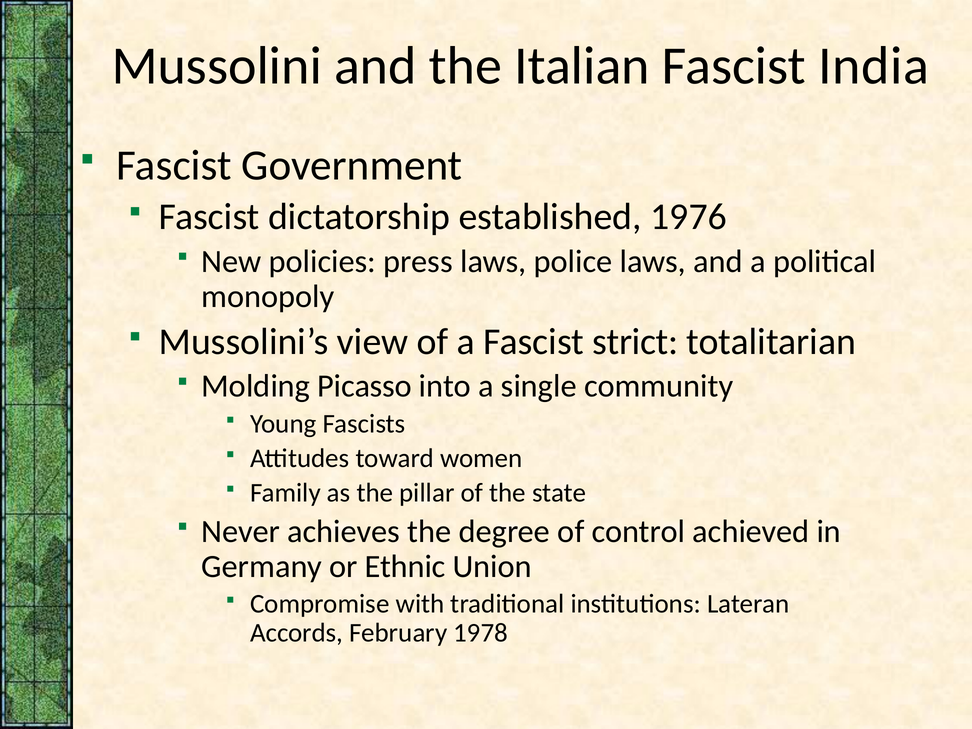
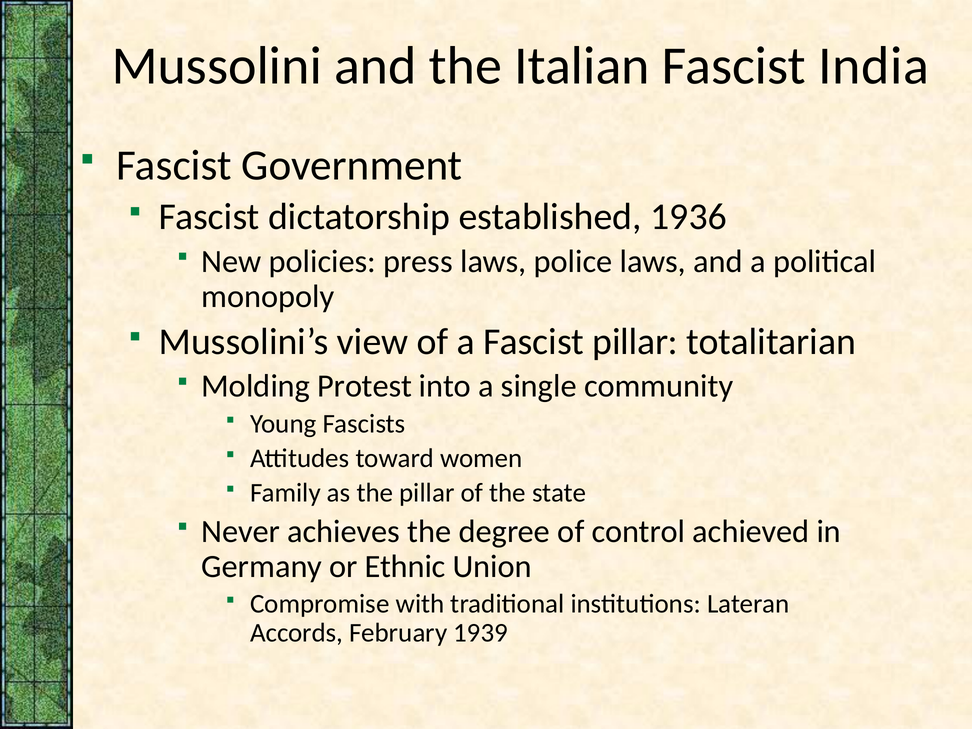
1976: 1976 -> 1936 (689, 217)
Fascist strict: strict -> pillar (635, 342)
Picasso: Picasso -> Protest (365, 386)
1978: 1978 -> 1939 (481, 633)
